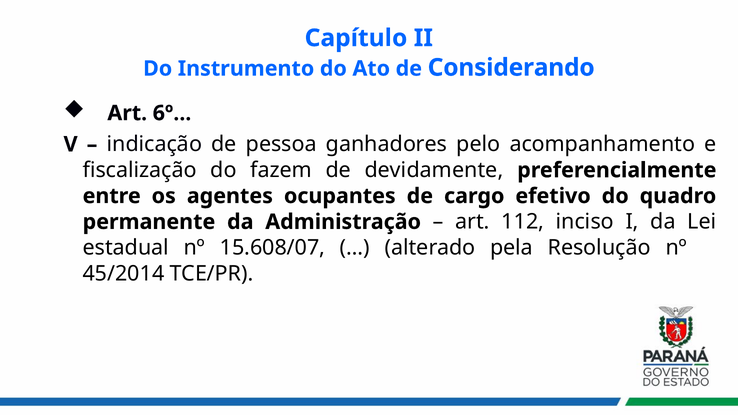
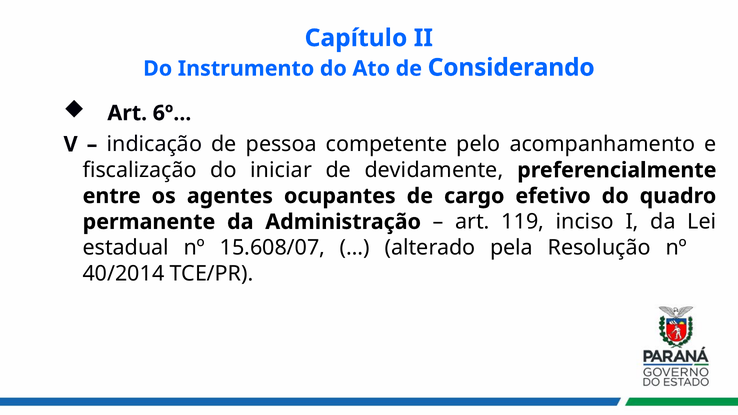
ganhadores: ganhadores -> competente (387, 144)
fazem: fazem -> iniciar (281, 170)
112: 112 -> 119 (523, 222)
45/2014: 45/2014 -> 40/2014 (123, 274)
